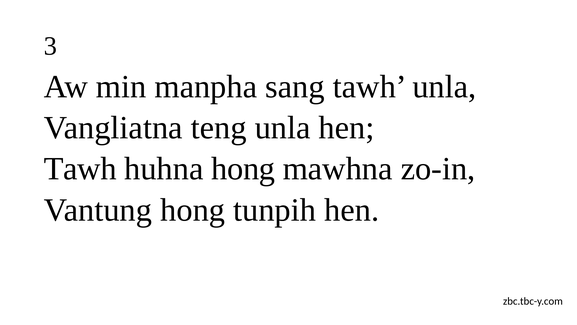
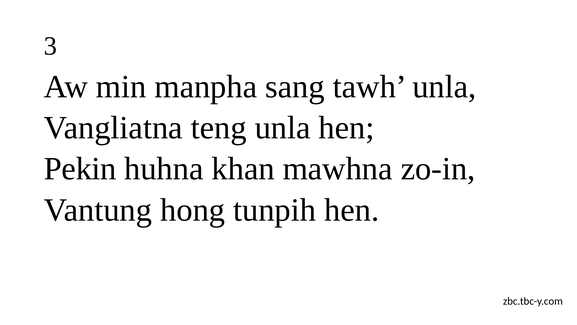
Tawh: Tawh -> Pekin (80, 169)
huhna hong: hong -> khan (243, 169)
